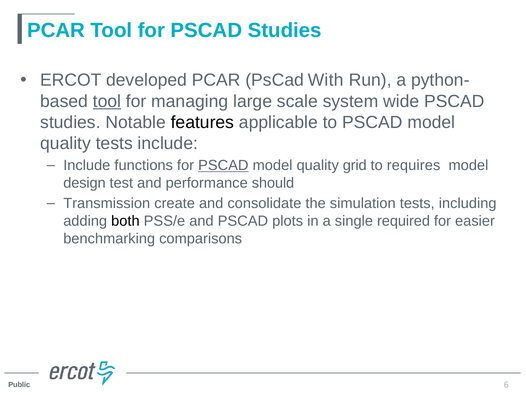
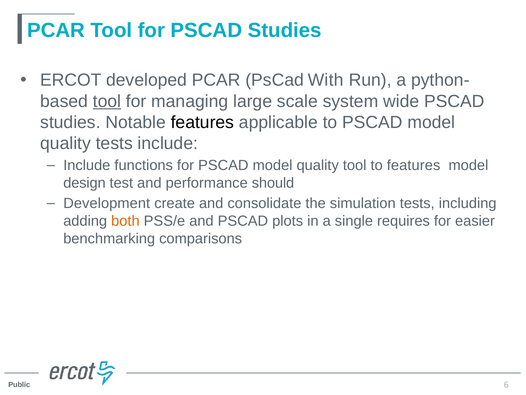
PSCAD underline: present -> none (223, 165)
quality grid: grid -> tool (355, 165)
to requires: requires -> features (414, 165)
Transmission: Transmission -> Development (107, 203)
both colour: black -> orange (125, 221)
required: required -> requires (403, 221)
